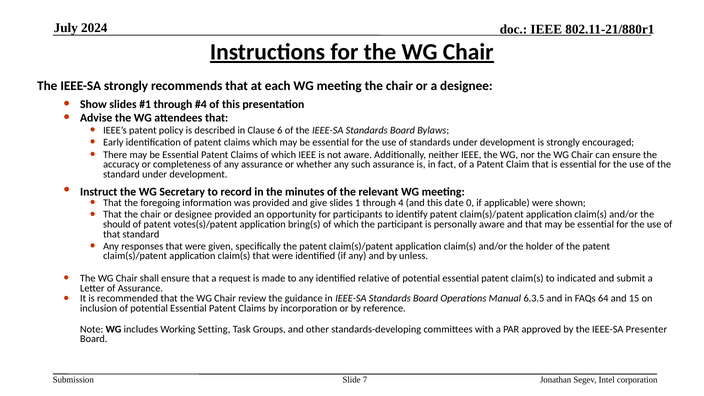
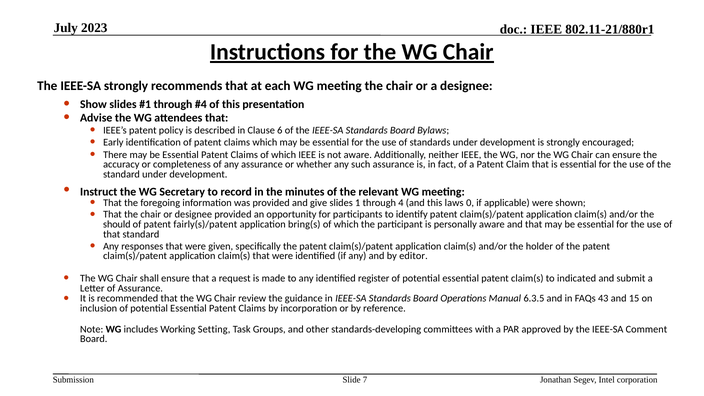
2024: 2024 -> 2023 (94, 28)
date: date -> laws (454, 203)
votes(s)/patent: votes(s)/patent -> fairly(s)/patent (205, 224)
unless: unless -> editor (414, 256)
relative: relative -> register (374, 278)
64: 64 -> 43 (603, 299)
Presenter: Presenter -> Comment (646, 329)
